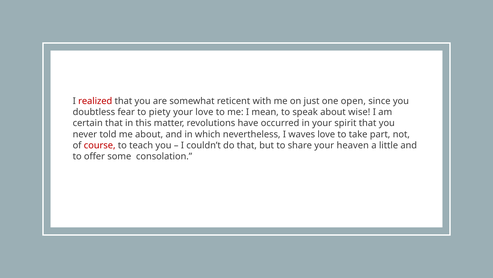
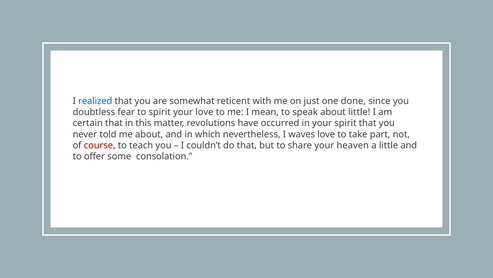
realized colour: red -> blue (95, 101)
open: open -> done (353, 101)
to piety: piety -> spirit (160, 112)
about wise: wise -> little (359, 112)
